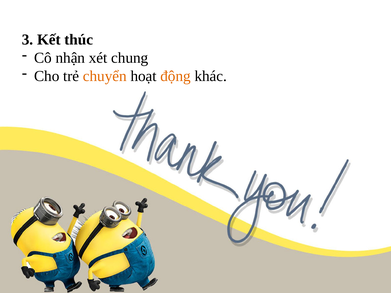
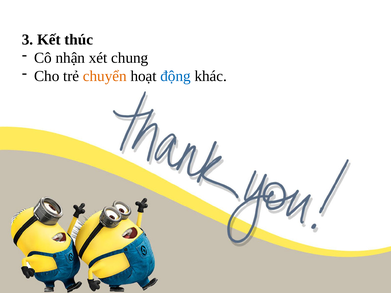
động colour: orange -> blue (176, 76)
